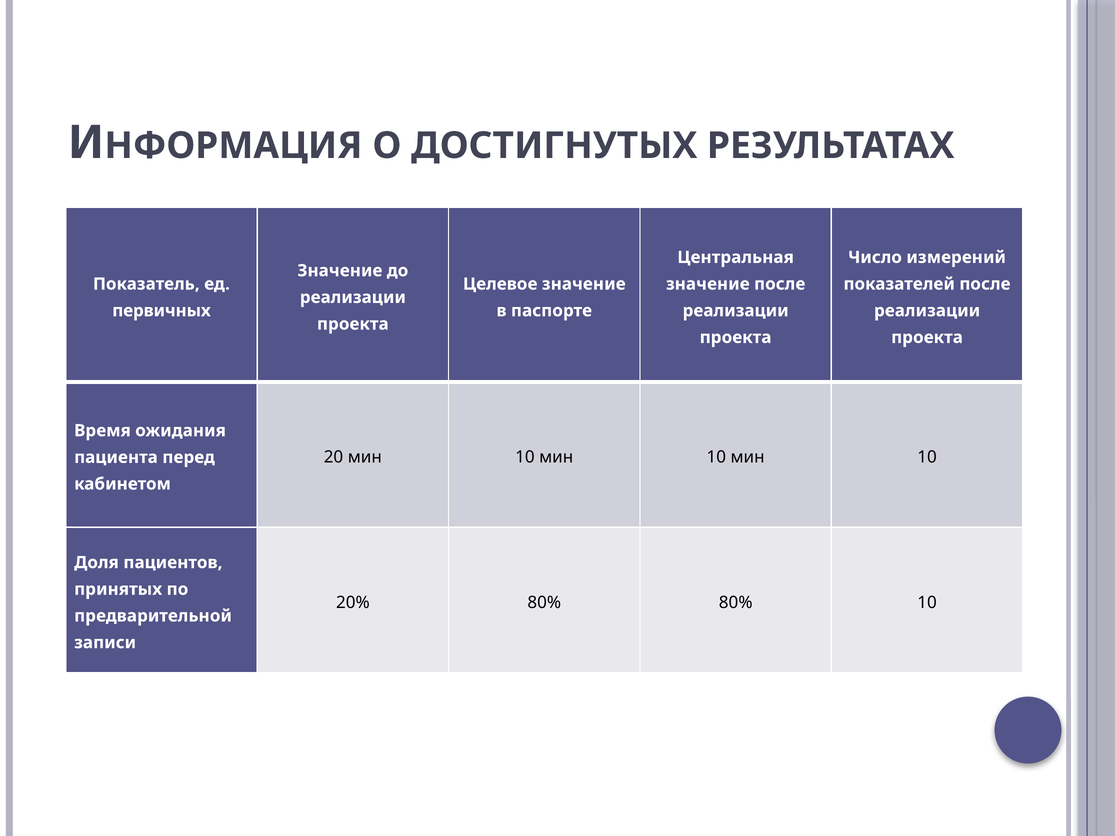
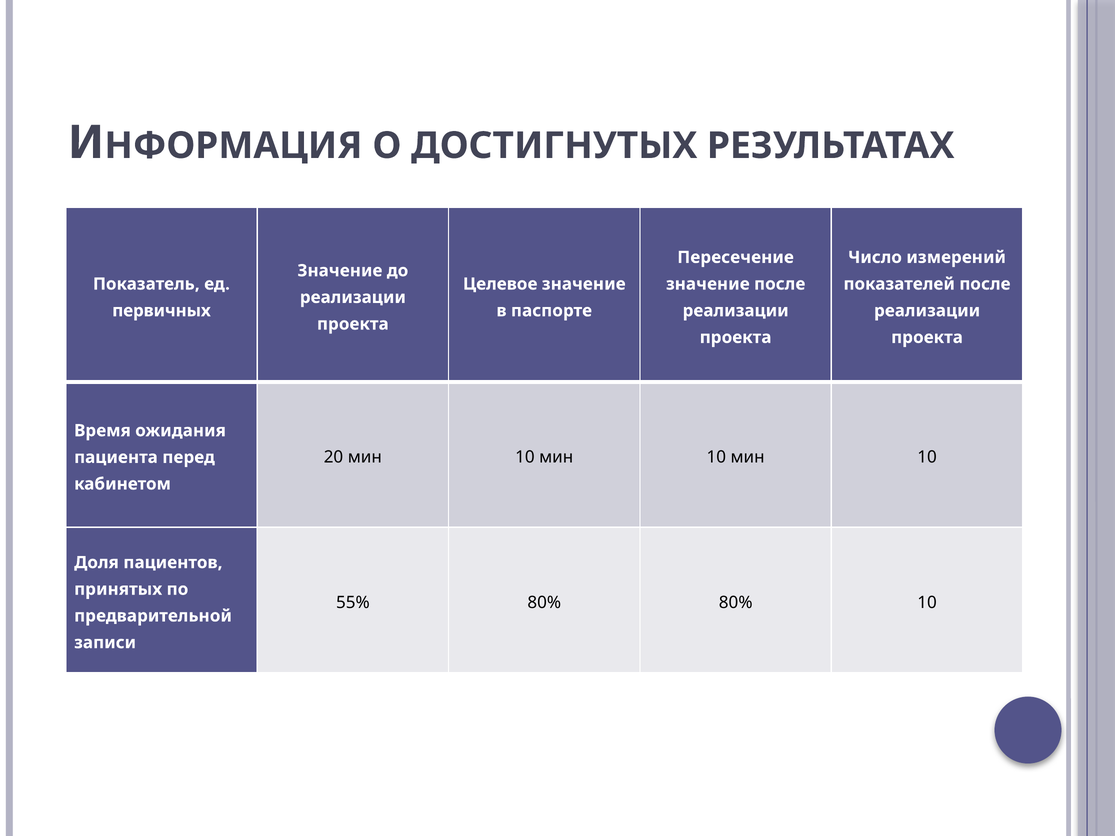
Центральная: Центральная -> Пересечение (736, 257)
20%: 20% -> 55% (353, 603)
